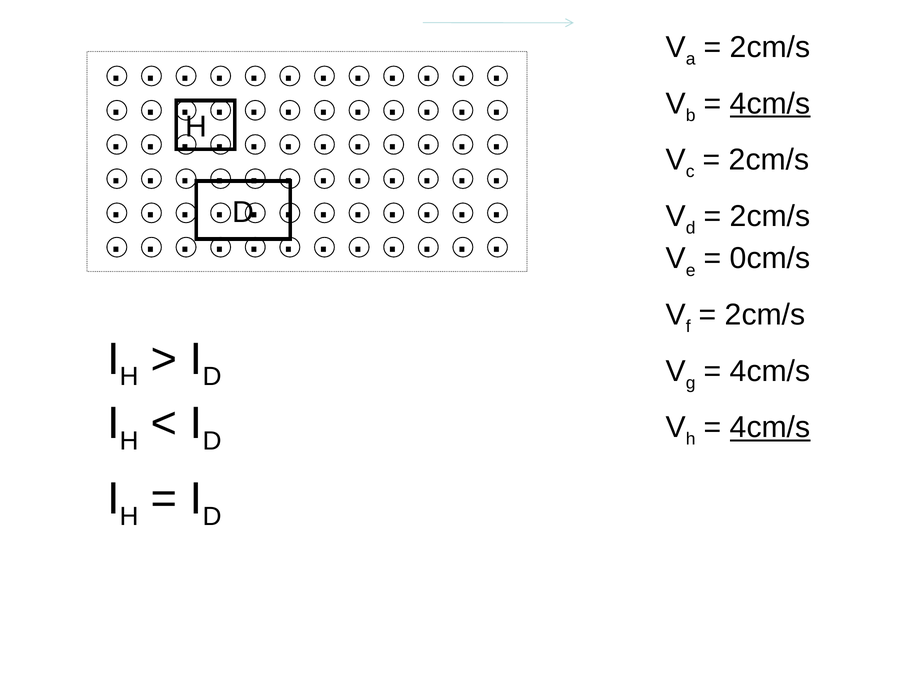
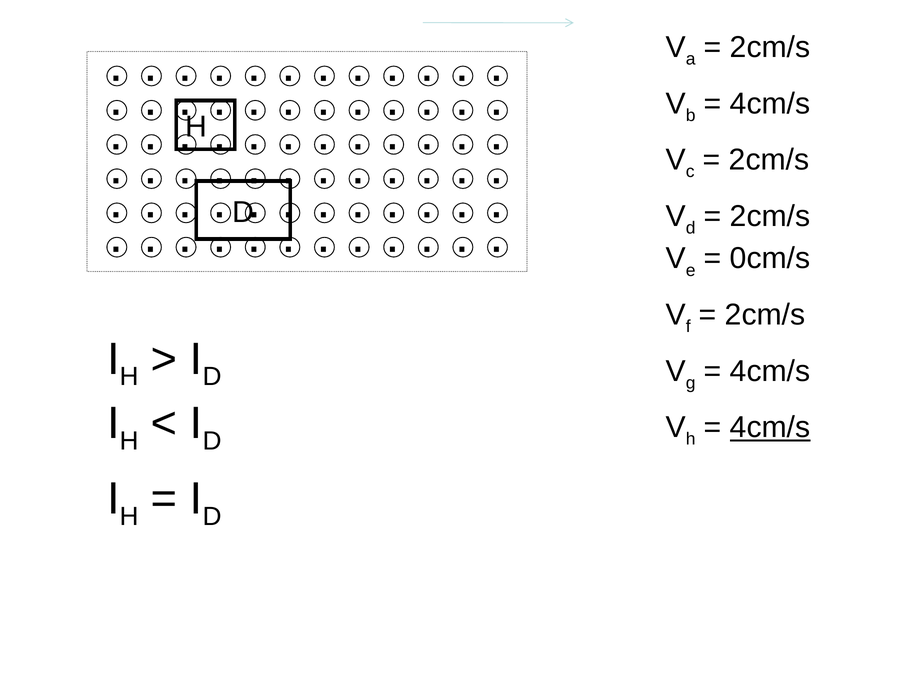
4cm/s underline: present -> none (770, 104)
